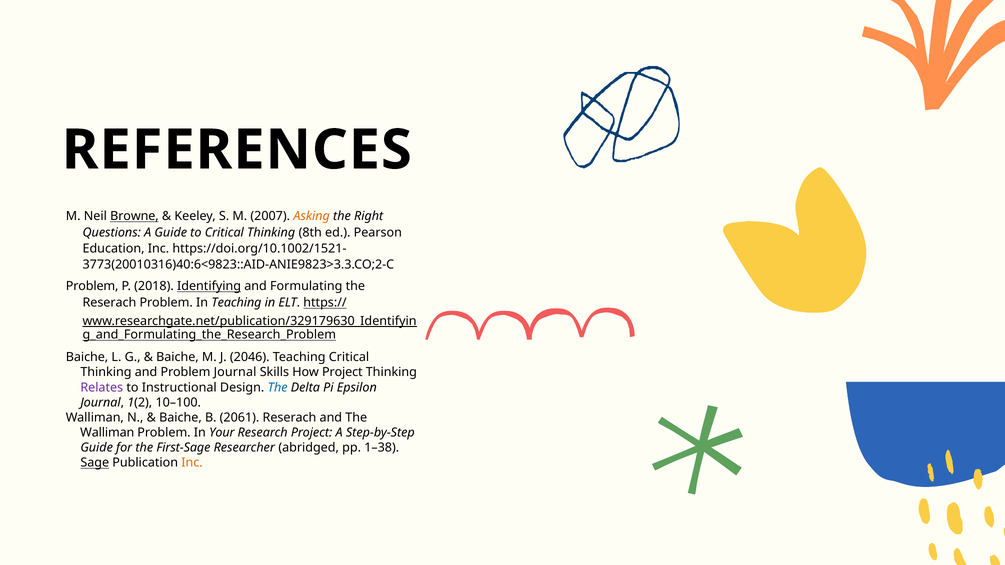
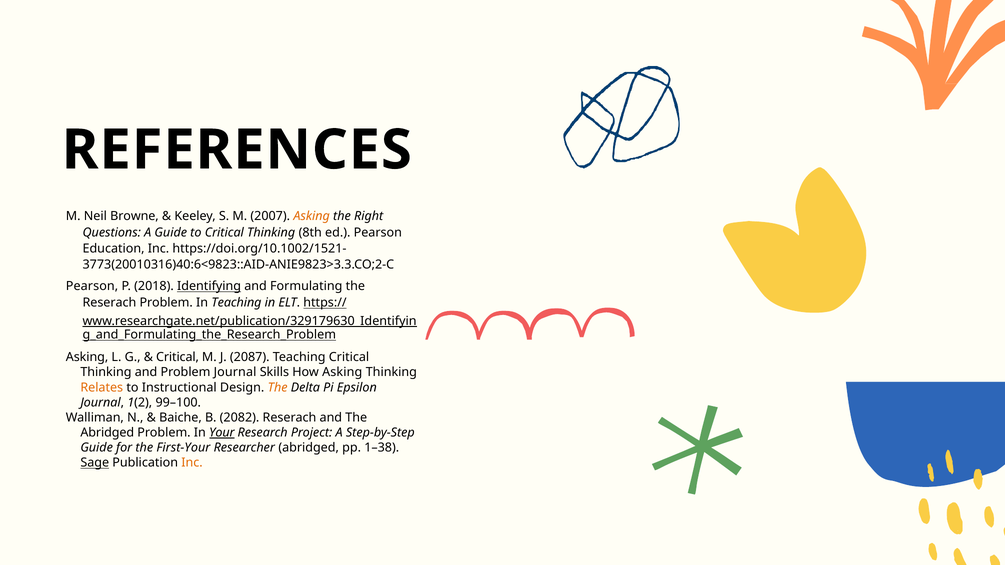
Browne underline: present -> none (134, 216)
Problem: Problem -> Pearson (92, 287)
Baiche: Baiche -> Asking (87, 357)
Baiche: Baiche -> Critical (178, 357)
2046: 2046 -> 2087 (250, 357)
How Project: Project -> Asking (342, 373)
Relates colour: purple -> orange (102, 388)
The colour: blue -> orange (278, 388)
10–100: 10–100 -> 99–100 (178, 403)
2061: 2061 -> 2082 (240, 418)
Walliman: Walliman -> Abridged (107, 433)
Your underline: none -> present (222, 433)
First-Sage: First-Sage -> First-Your (183, 448)
